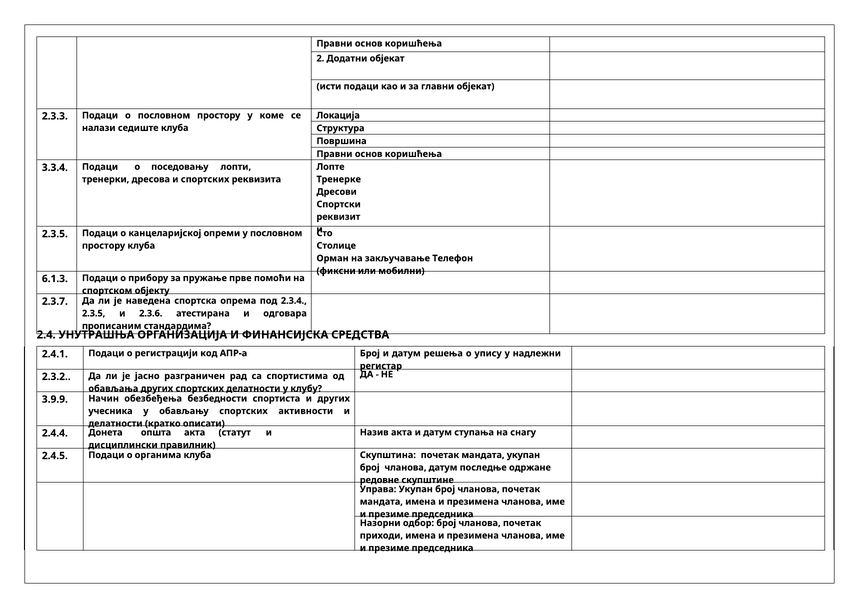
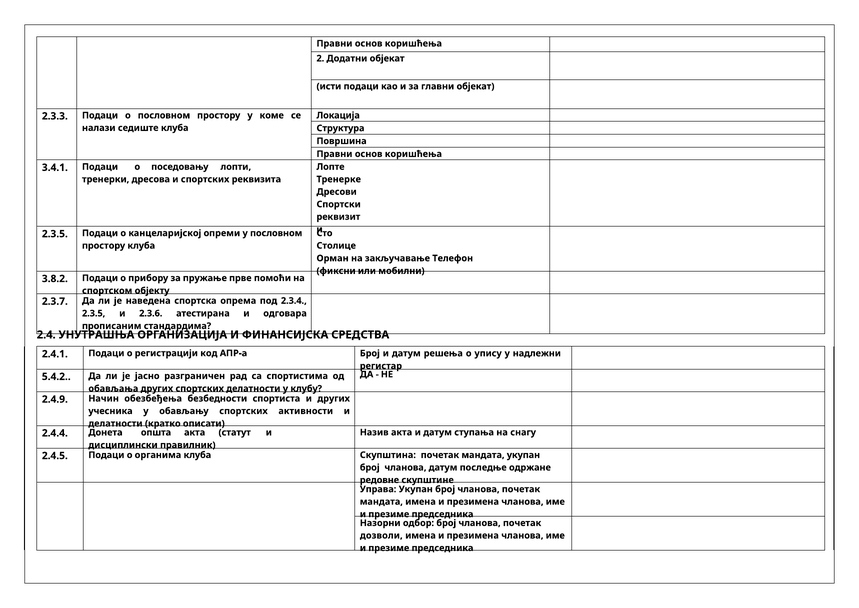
3.3.4: 3.3.4 -> 3.4.1 (55, 167)
6.1.3: 6.1.3 -> 3.8.2 (55, 279)
2.3.2: 2.3.2 -> 5.4.2 (56, 376)
3.9.9: 3.9.9 -> 2.4.9 (55, 399)
приходи: приходи -> дозволи (381, 535)
